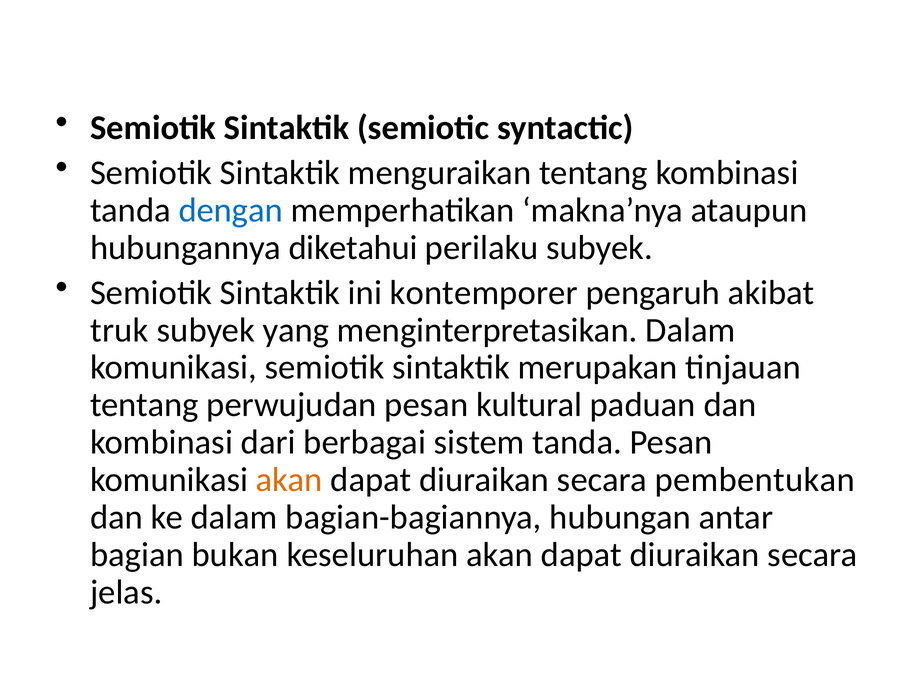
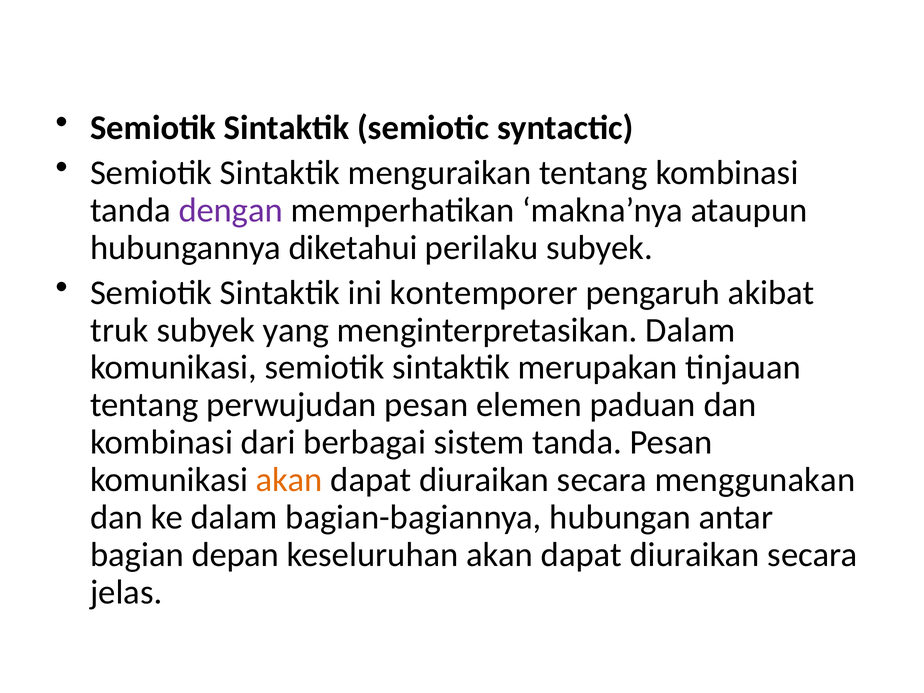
dengan colour: blue -> purple (231, 210)
kultural: kultural -> elemen (529, 405)
pembentukan: pembentukan -> menggunakan (755, 480)
bukan: bukan -> depan (235, 555)
